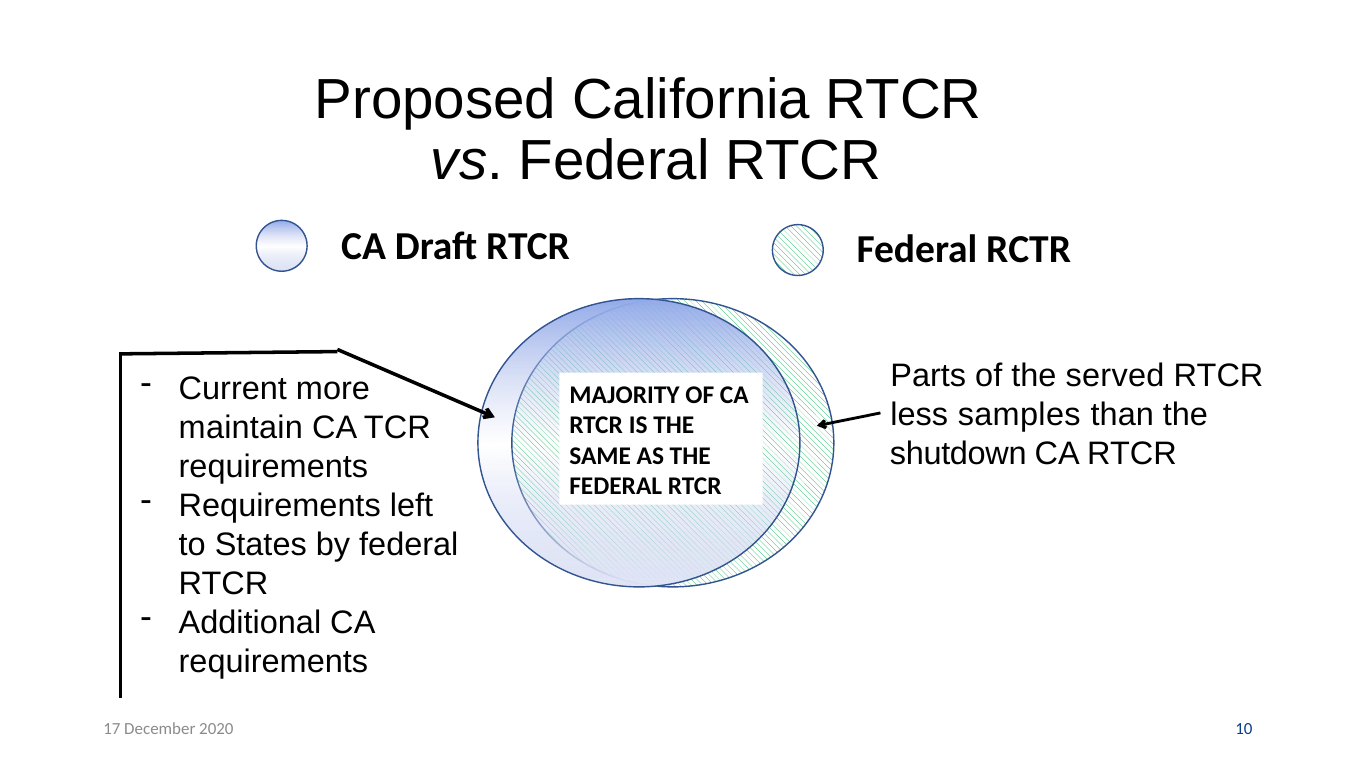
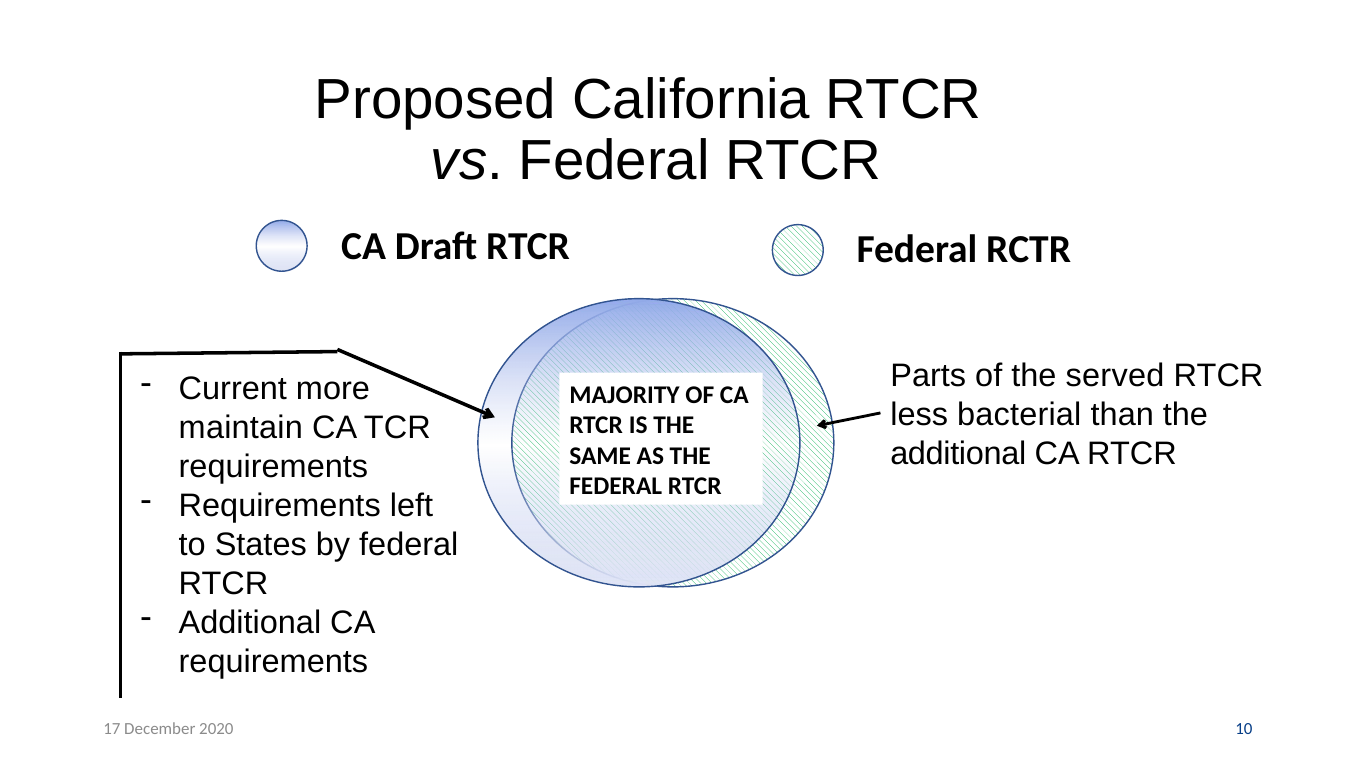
samples: samples -> bacterial (1019, 415)
shutdown: shutdown -> additional (958, 454)
